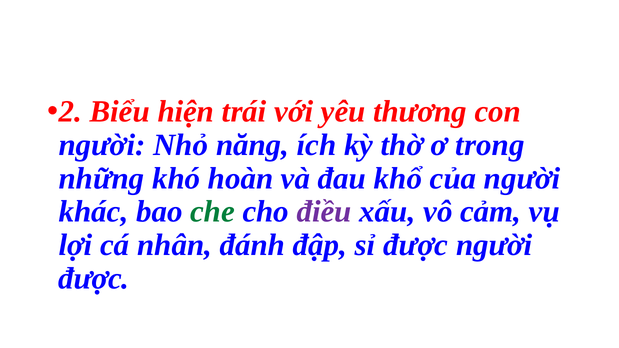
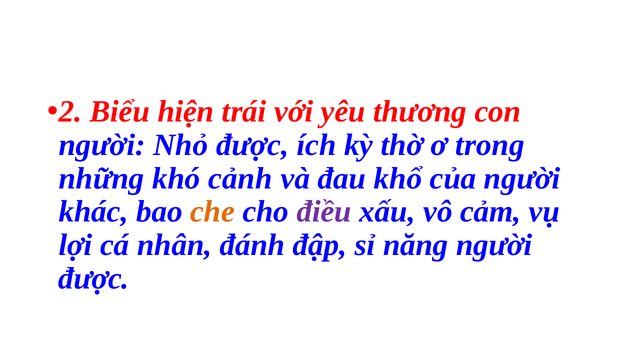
Nhỏ năng: năng -> được (252, 145)
hoàn: hoàn -> cảnh (240, 178)
che colour: green -> orange (213, 212)
sỉ được: được -> năng (416, 245)
